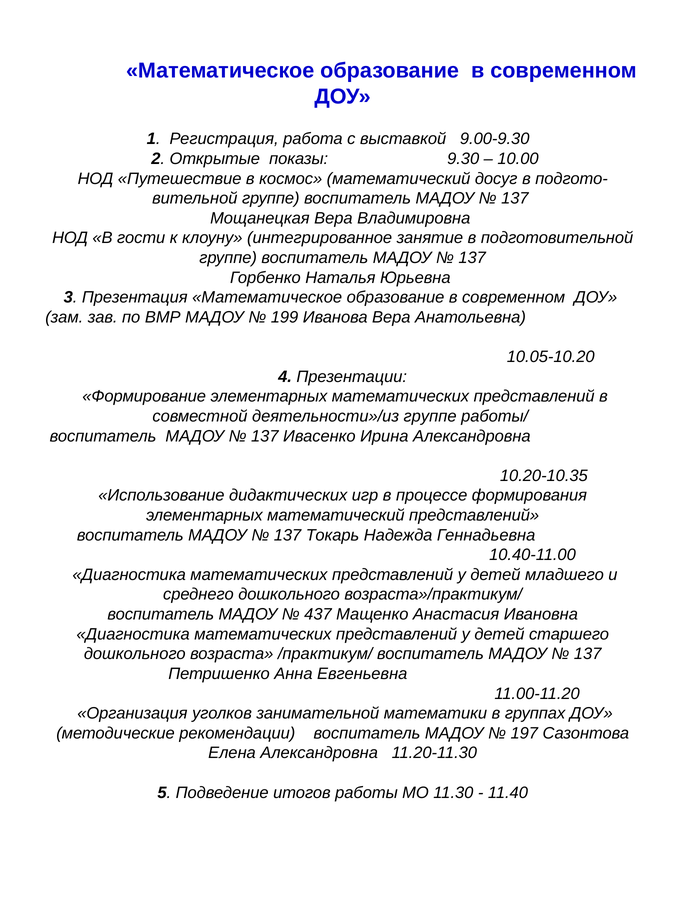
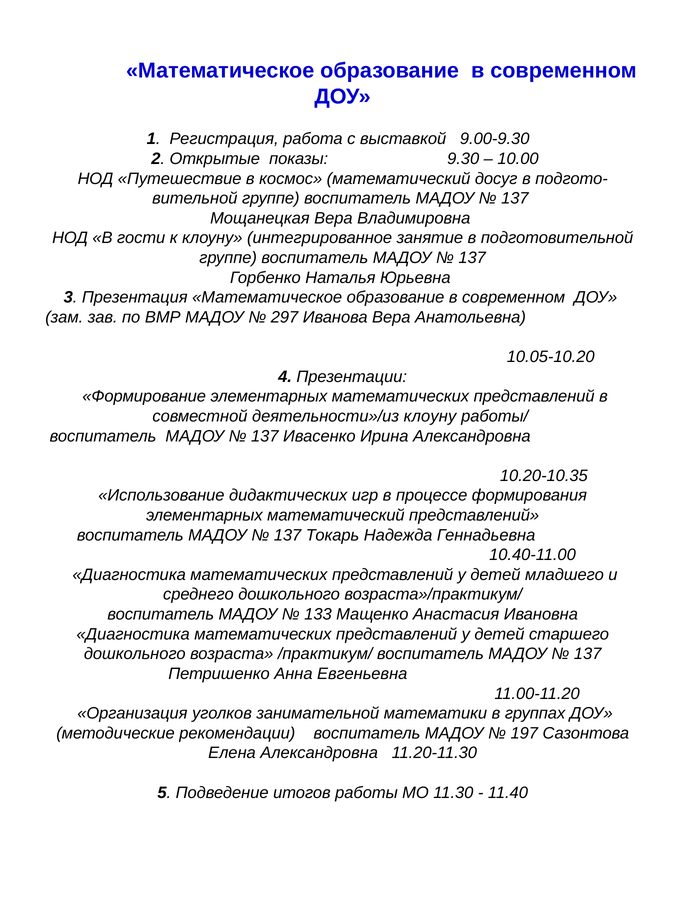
199: 199 -> 297 (285, 317)
деятельности»/из группе: группе -> клоуну (430, 416)
437: 437 -> 133 (318, 615)
